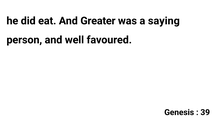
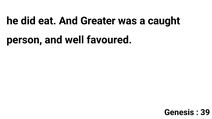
saying: saying -> caught (164, 21)
